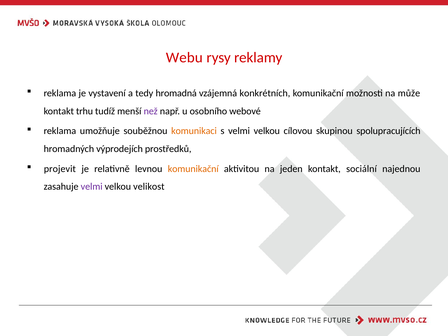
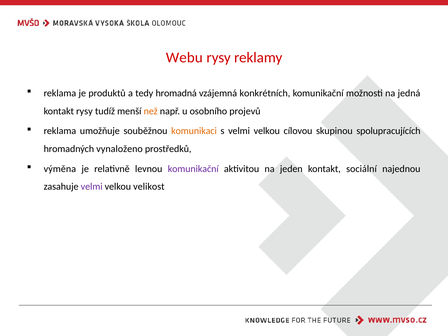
vystavení: vystavení -> produktů (107, 93)
může: může -> jedná (409, 93)
kontakt trhu: trhu -> rysy (84, 111)
než colour: purple -> orange (151, 111)
webové: webové -> projevů (245, 111)
výprodejích: výprodejích -> vynaloženo (120, 149)
projevit: projevit -> výměna (60, 169)
komunikační colour: orange -> purple (193, 169)
